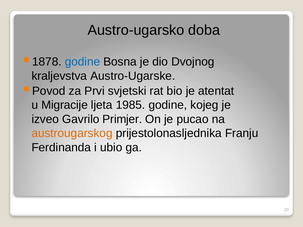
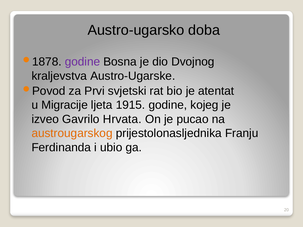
godine colour: blue -> purple (82, 62)
1985: 1985 -> 1915 (130, 105)
Primjer: Primjer -> Hrvata (122, 119)
